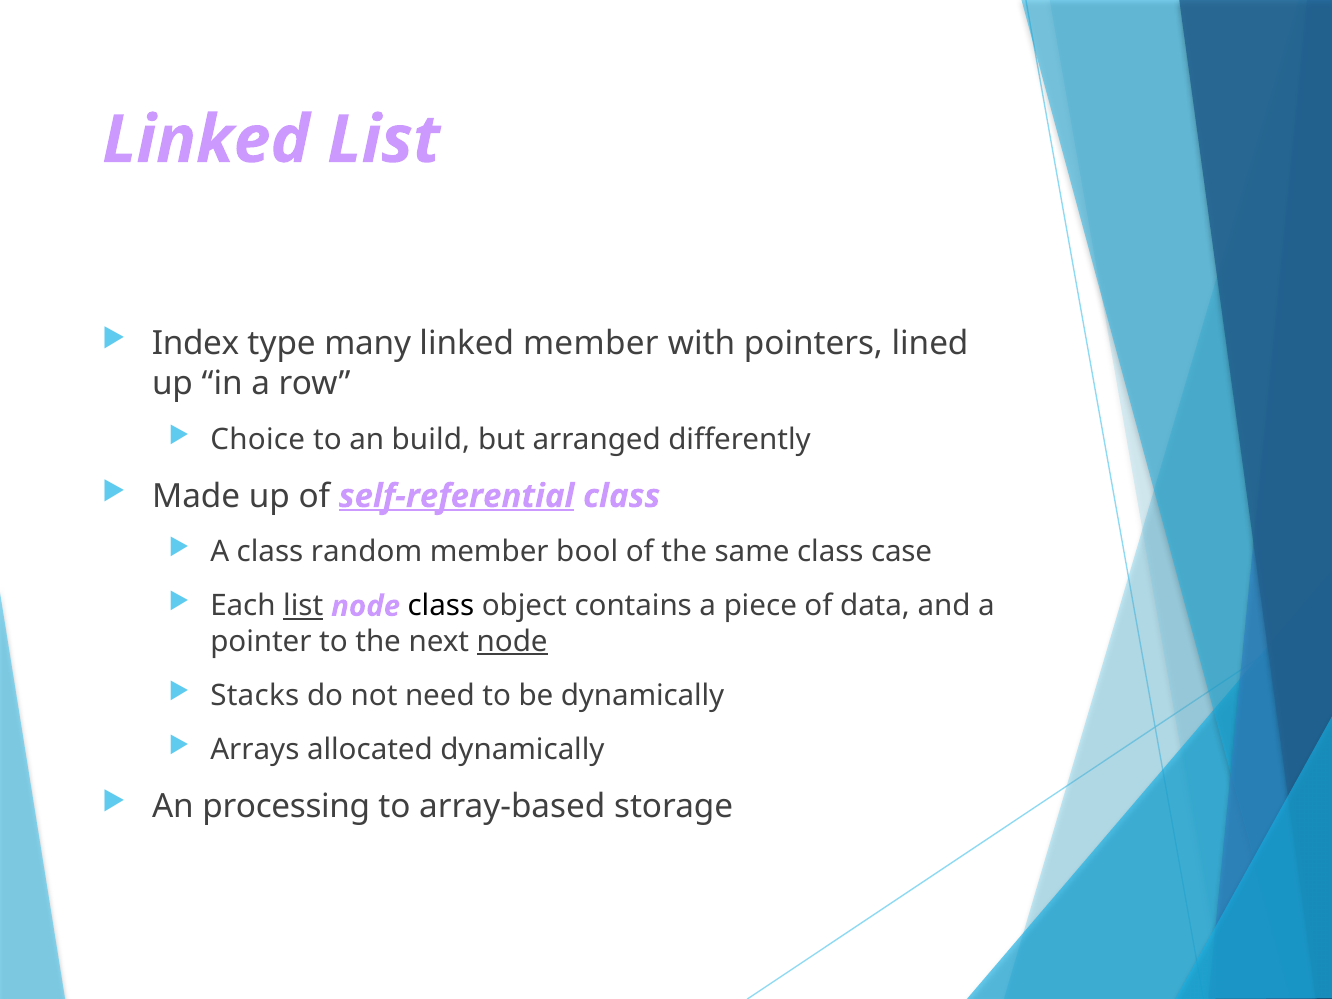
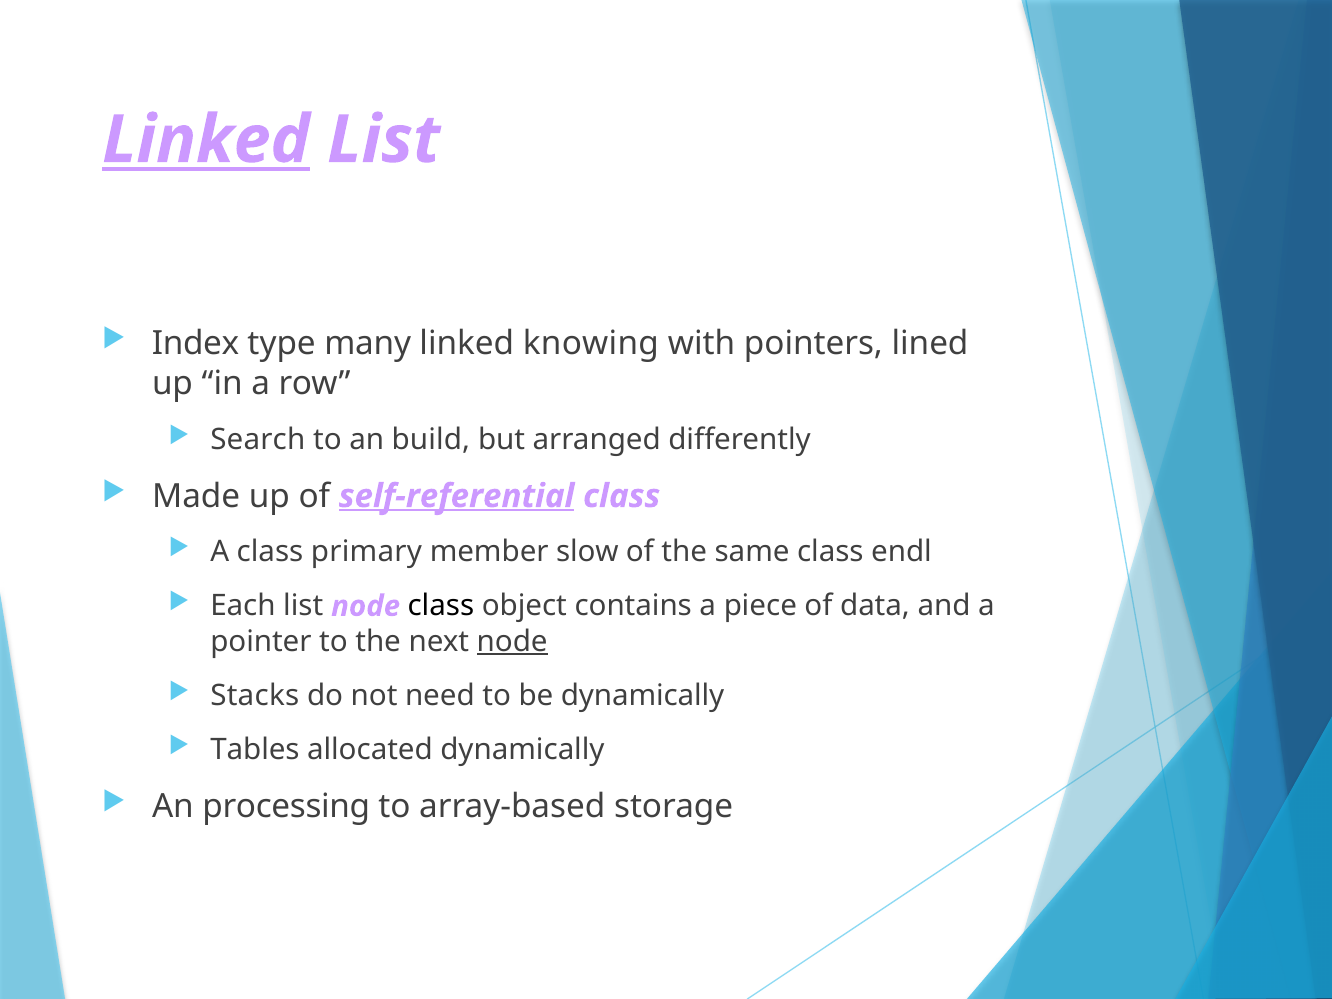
Linked underline: none -> present (206, 140)
linked member: member -> knowing (591, 344)
Choice: Choice -> Search (258, 440)
random: random -> primary (366, 552)
bool: bool -> slow (587, 552)
case: case -> endl (902, 552)
list underline: present -> none (303, 606)
Arrays: Arrays -> Tables (255, 750)
